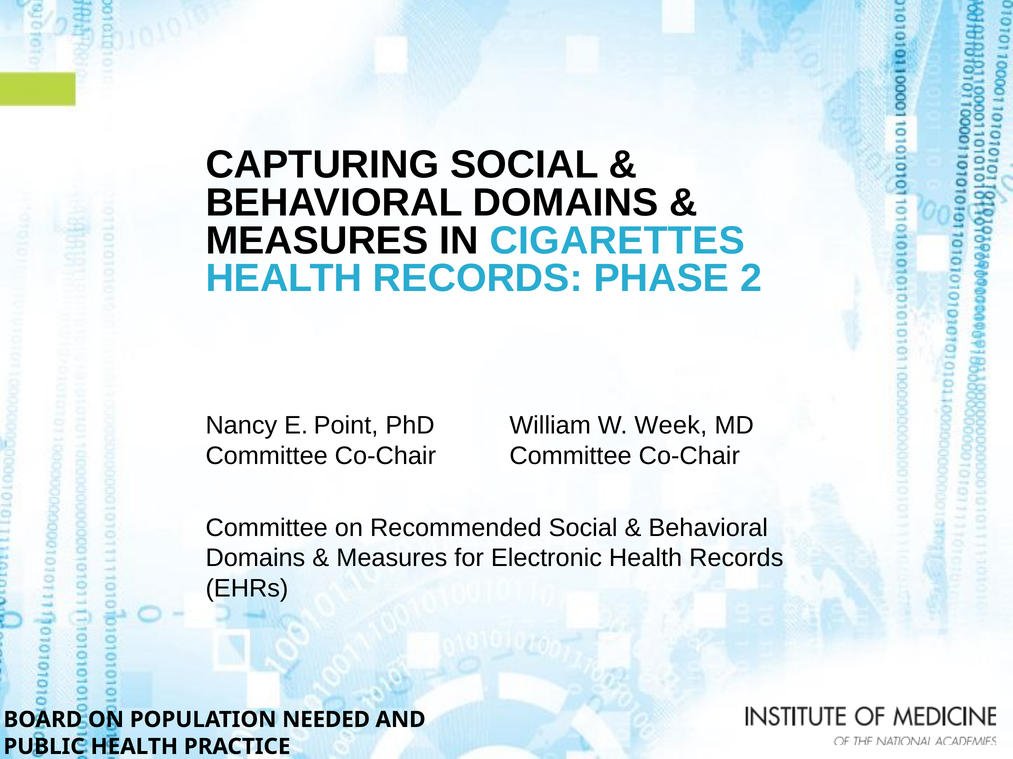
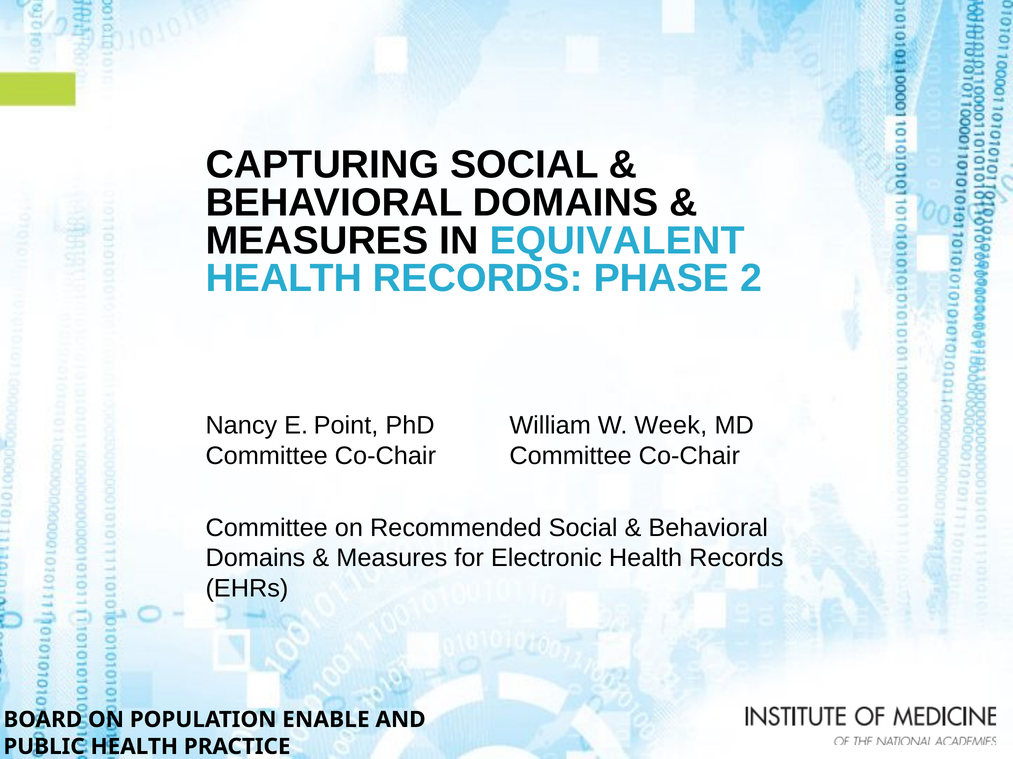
CIGARETTES: CIGARETTES -> EQUIVALENT (617, 241)
NEEDED: NEEDED -> ENABLE (326, 720)
